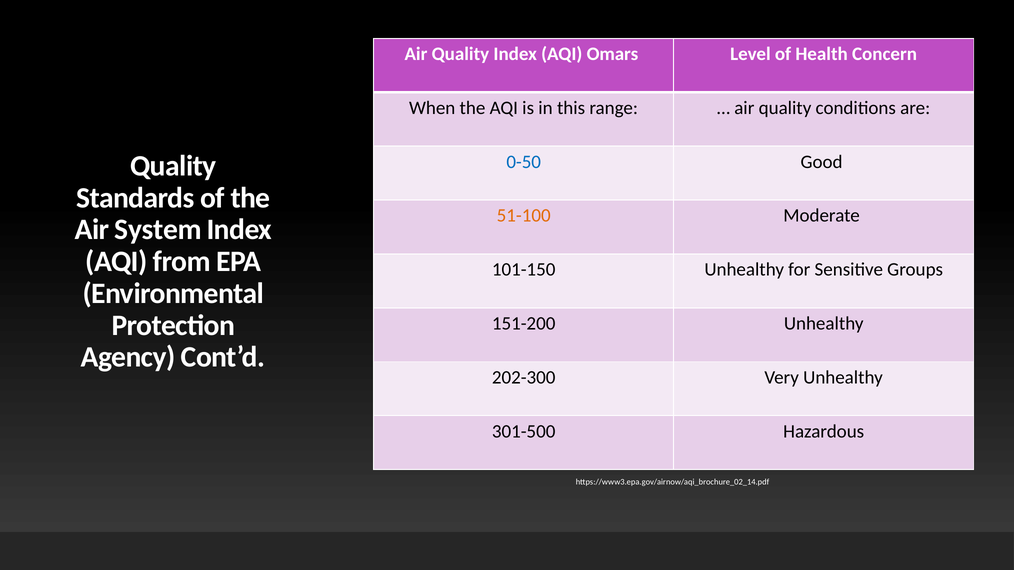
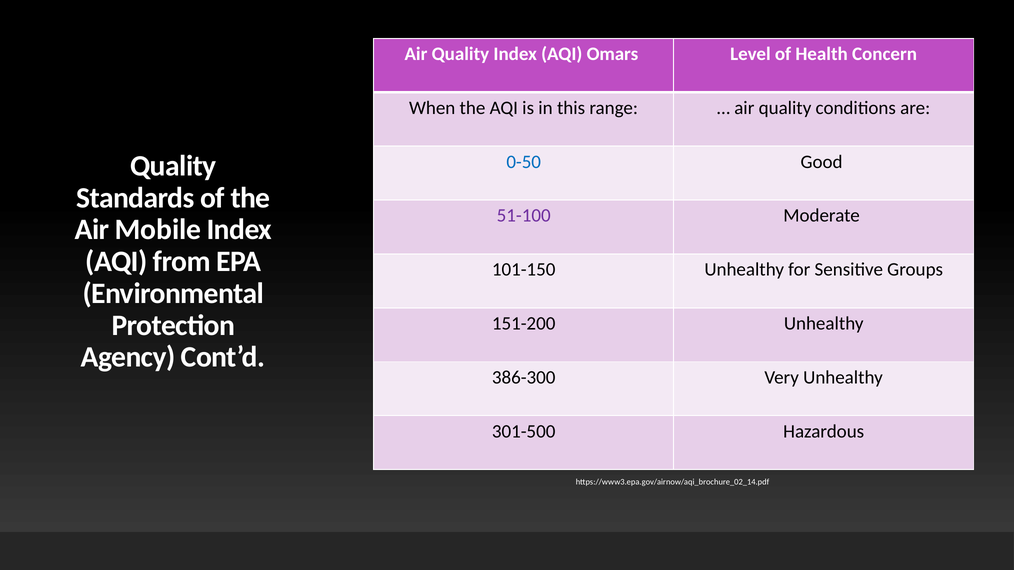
51-100 colour: orange -> purple (524, 216)
System: System -> Mobile (158, 230)
202-300: 202-300 -> 386-300 (524, 378)
